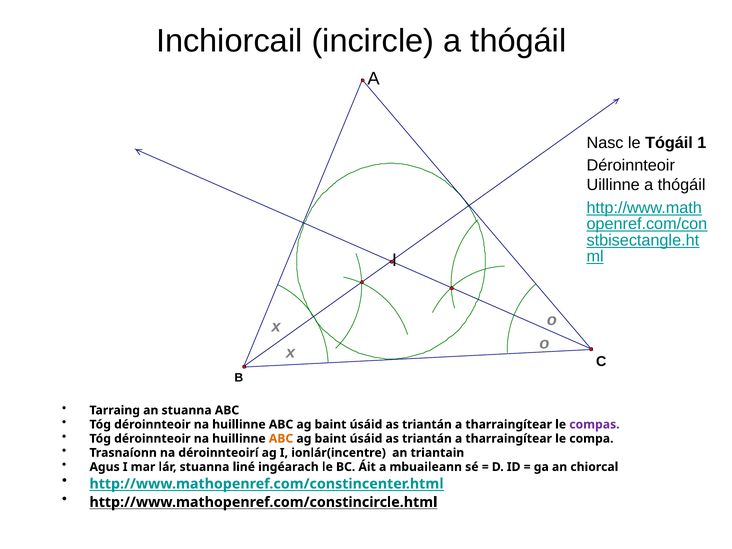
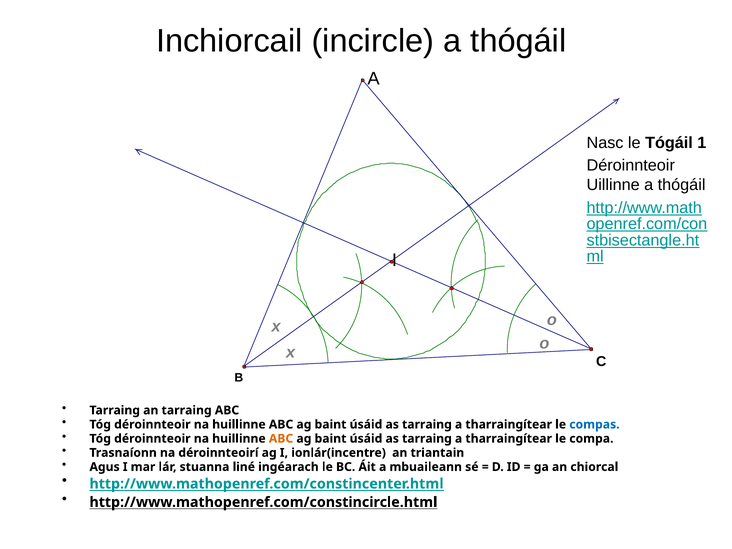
an stuanna: stuanna -> tarraing (187, 410)
triantán: triantán -> tarraing (427, 424)
compas colour: purple -> blue (594, 424)
triantán: triantán -> tarraing (427, 439)
